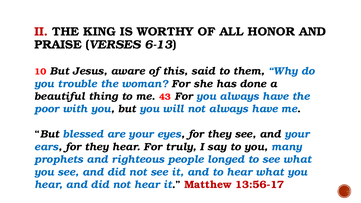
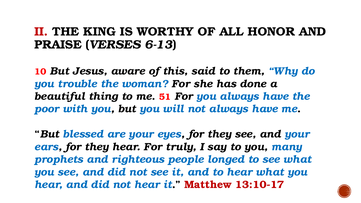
43: 43 -> 51 (165, 97)
13:56-17: 13:56-17 -> 13:10-17 (260, 185)
